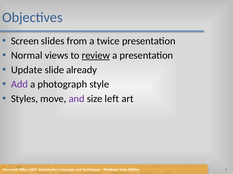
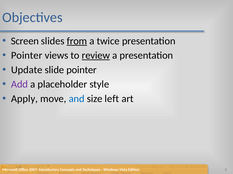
from underline: none -> present (77, 41)
Normal: Normal -> Pointer (27, 56)
slide already: already -> pointer (82, 70)
photograph: photograph -> placeholder (62, 85)
Styles: Styles -> Apply (24, 99)
and colour: purple -> blue (77, 99)
